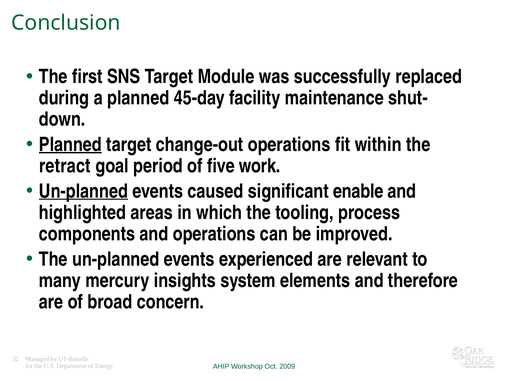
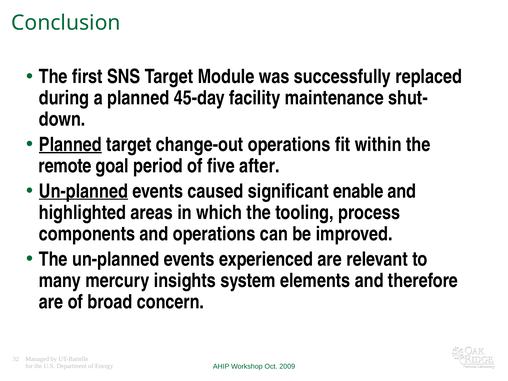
retract: retract -> remote (65, 166)
work: work -> after (259, 166)
